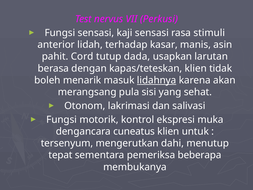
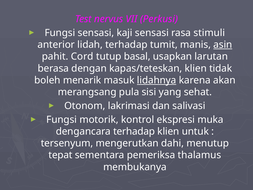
kasar: kasar -> tumit (164, 45)
asin underline: none -> present (223, 45)
dada: dada -> basal (137, 56)
dengancara cuneatus: cuneatus -> terhadap (134, 131)
beberapa: beberapa -> thalamus (199, 155)
